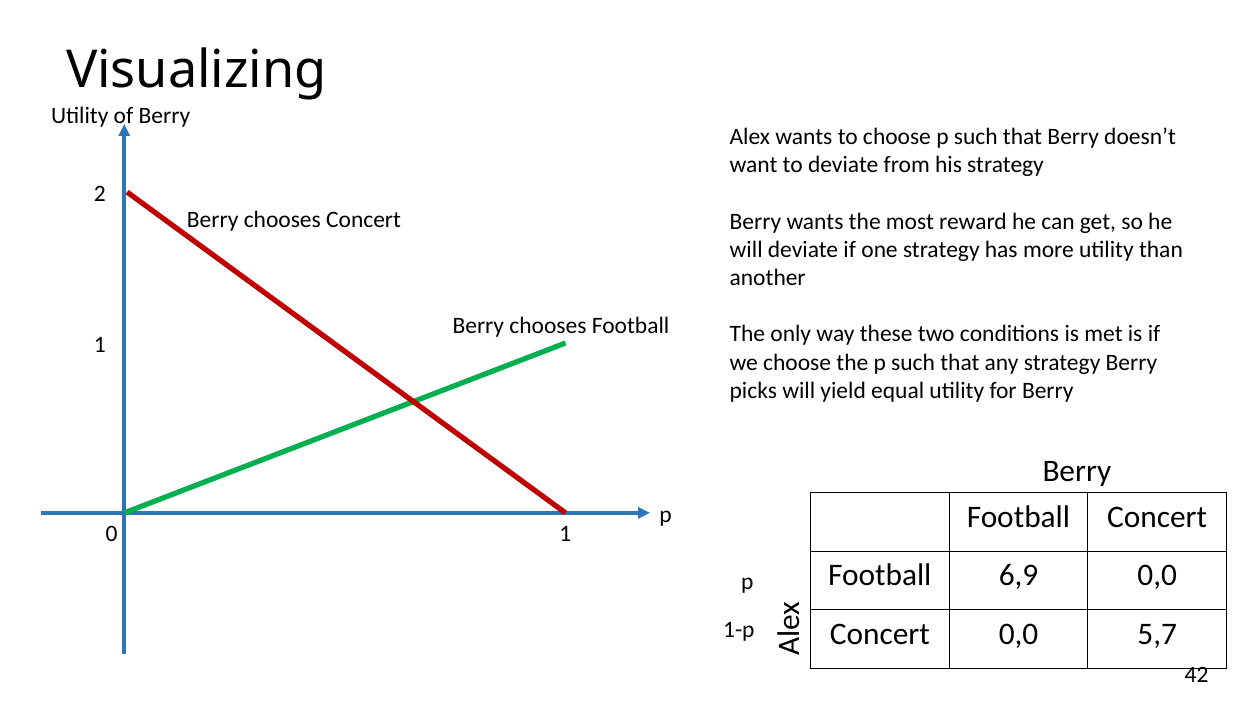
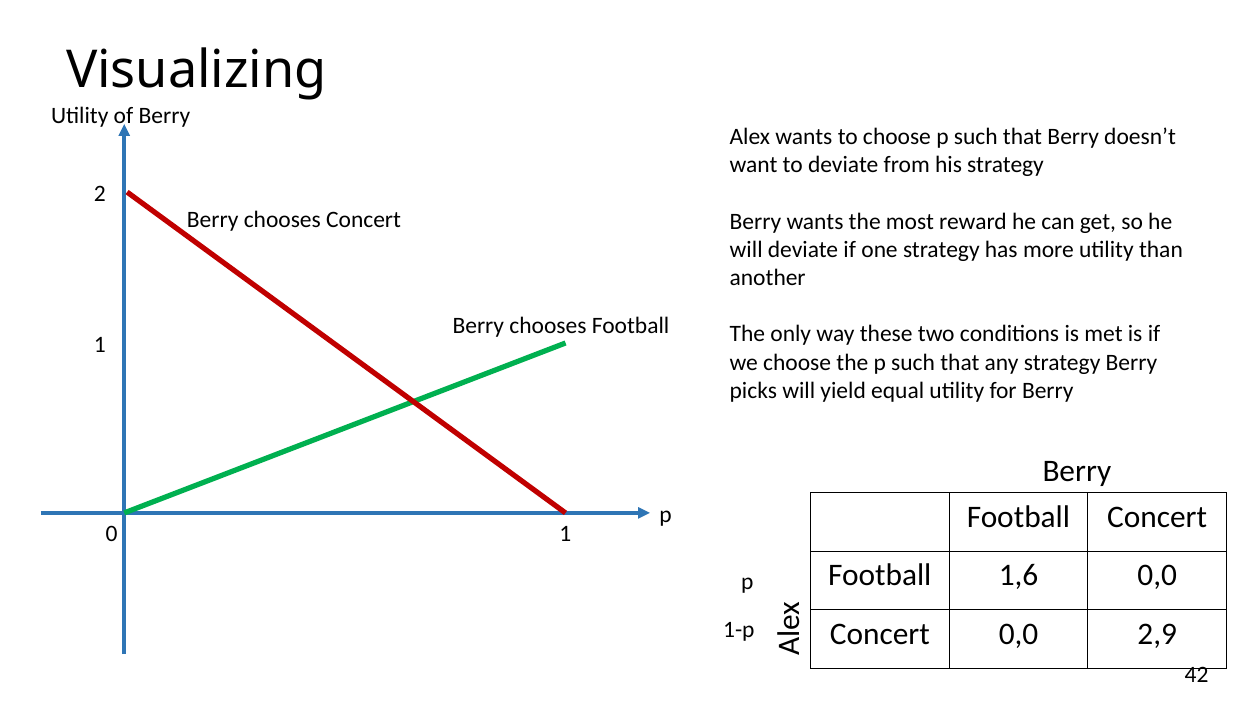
6,9: 6,9 -> 1,6 (1019, 576)
5,7: 5,7 -> 2,9 (1157, 634)
